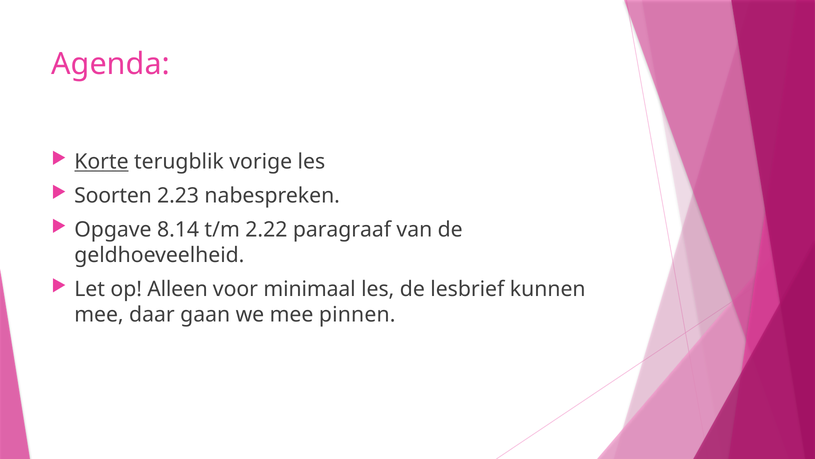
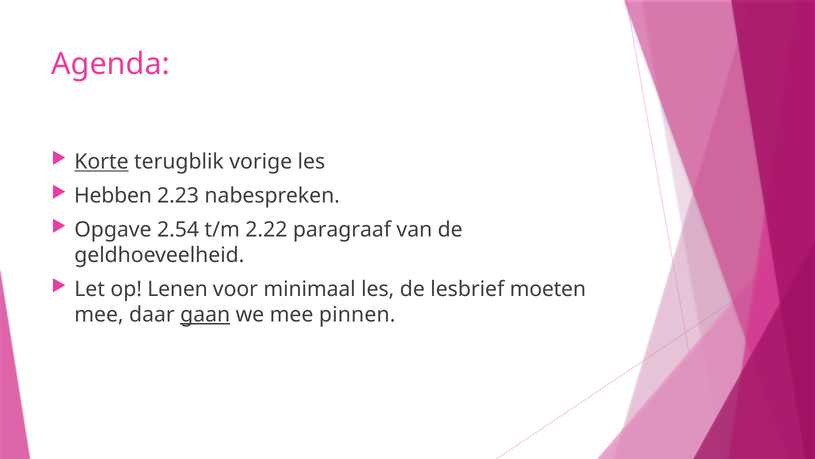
Soorten: Soorten -> Hebben (113, 196)
8.14: 8.14 -> 2.54 (178, 230)
Alleen: Alleen -> Lenen (178, 289)
kunnen: kunnen -> moeten (548, 289)
gaan underline: none -> present (205, 314)
